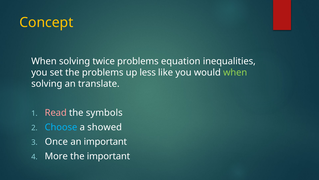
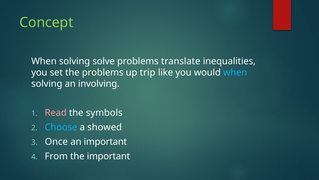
Concept colour: yellow -> light green (46, 22)
twice: twice -> solve (104, 61)
equation: equation -> translate (181, 61)
less: less -> trip (148, 72)
when colour: light green -> light blue (235, 72)
translate: translate -> involving (99, 83)
More: More -> From (56, 156)
